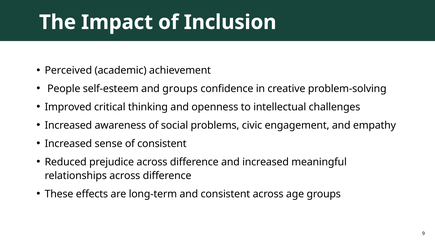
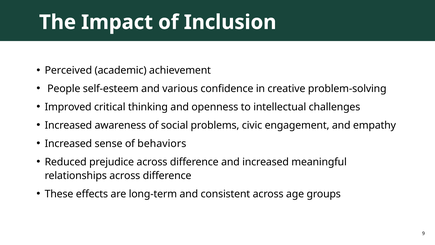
and groups: groups -> various (180, 89)
of consistent: consistent -> behaviors (162, 143)
